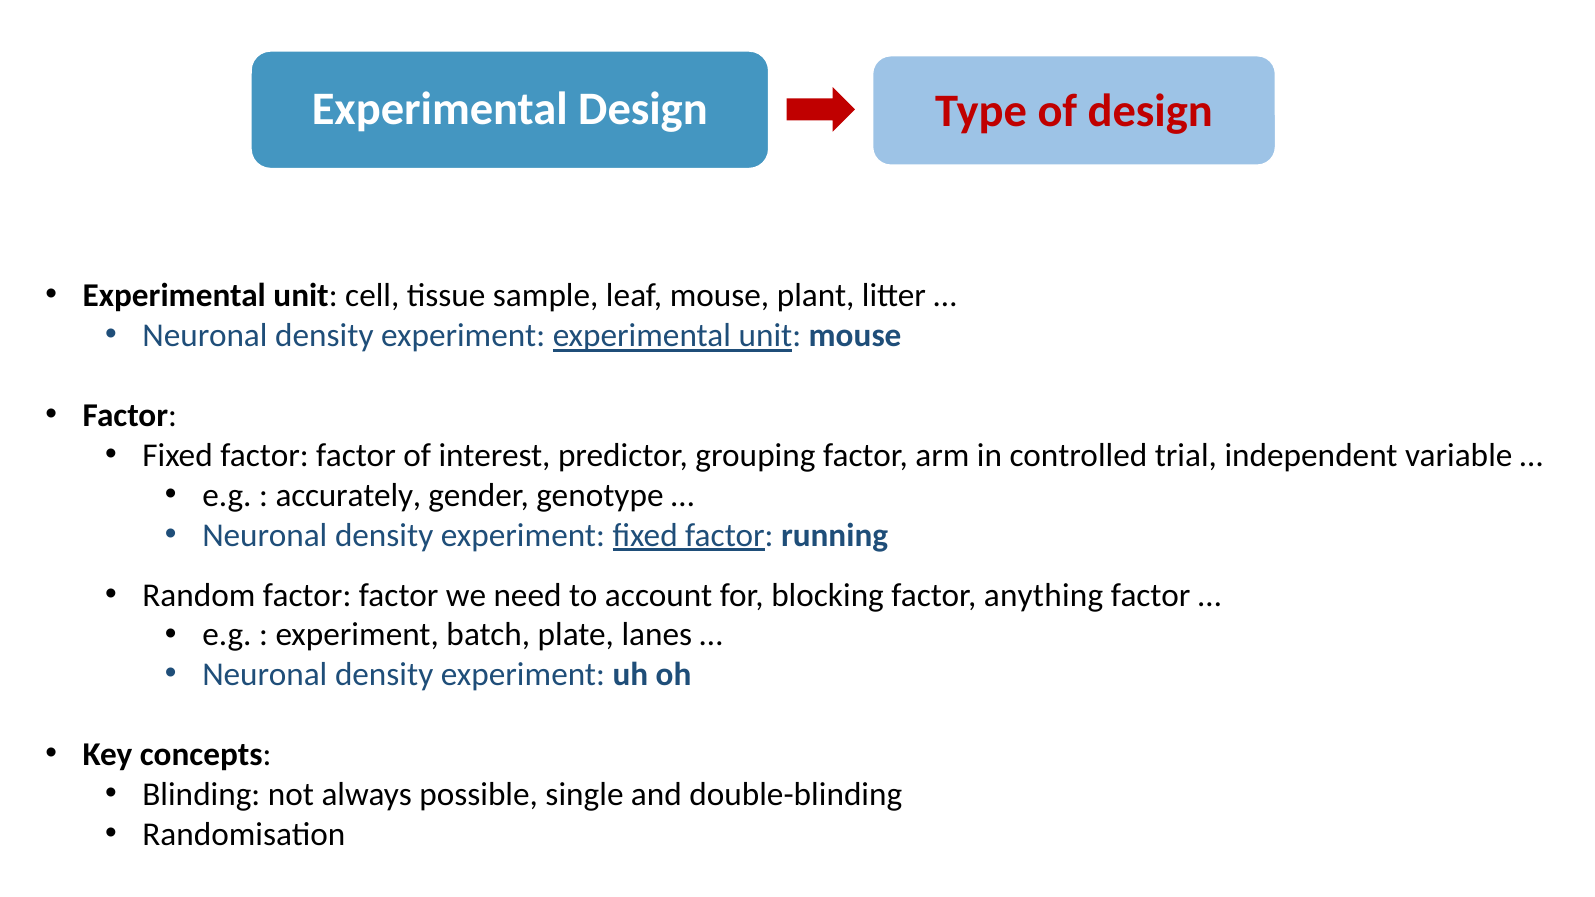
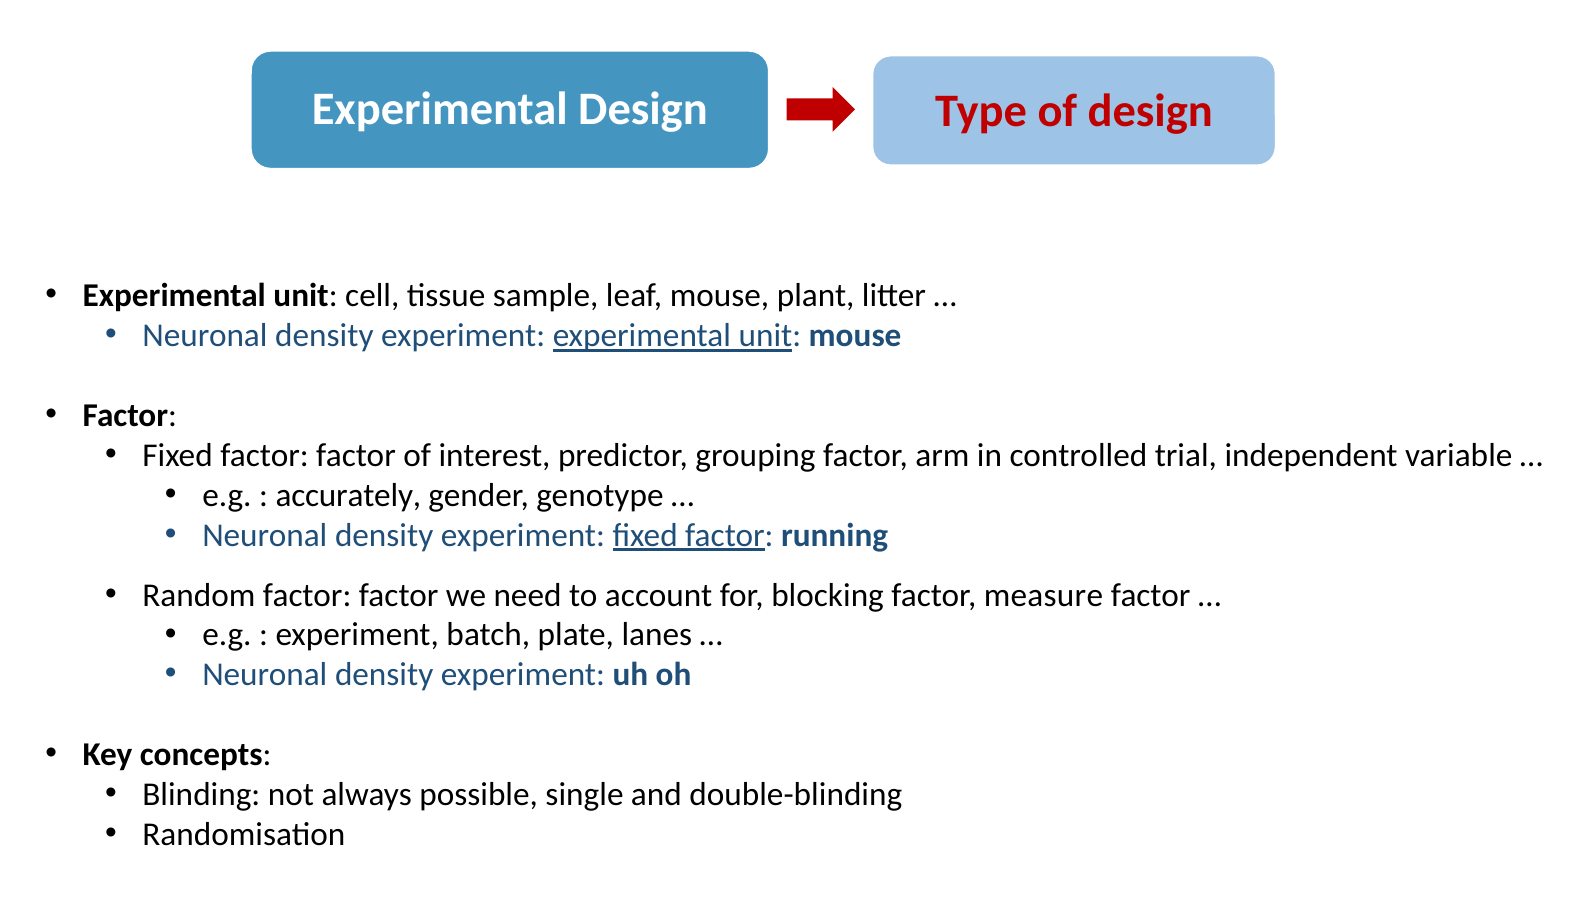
anything: anything -> measure (1043, 595)
